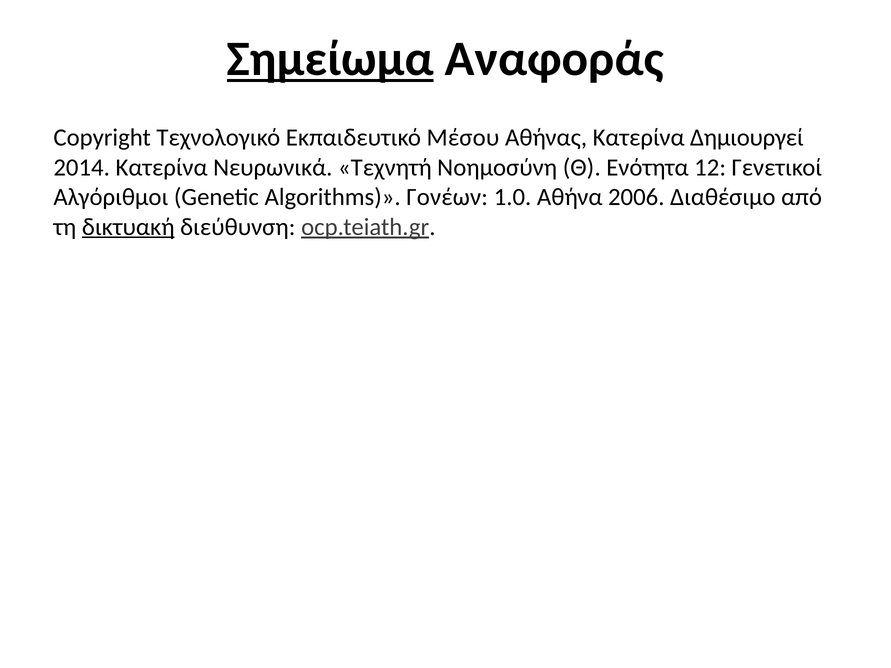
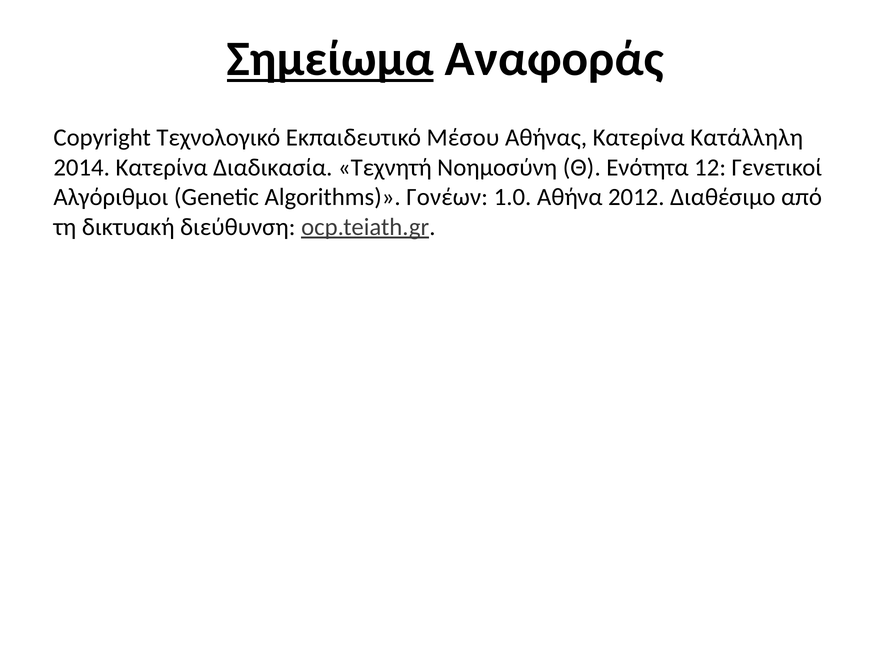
Δημιουργεί: Δημιουργεί -> Κατάλληλη (747, 138)
Νευρωνικά: Νευρωνικά -> Διαδικασία (273, 167)
2006: 2006 -> 2012 (636, 197)
δικτυακή underline: present -> none (128, 227)
